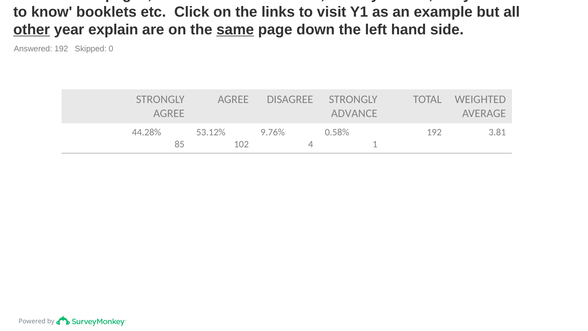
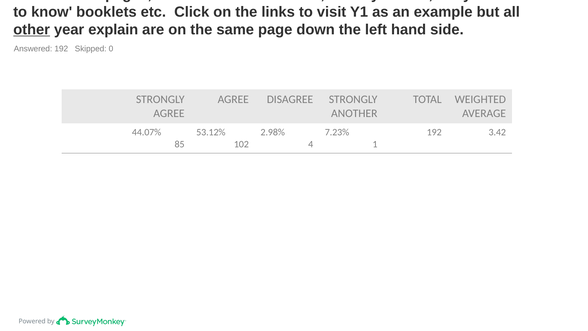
same underline: present -> none (235, 30)
ADVANCE: ADVANCE -> ANOTHER (354, 113)
44.28%: 44.28% -> 44.07% (147, 132)
9.76%: 9.76% -> 2.98% (273, 132)
0.58%: 0.58% -> 7.23% (337, 132)
3.81: 3.81 -> 3.42 (497, 132)
